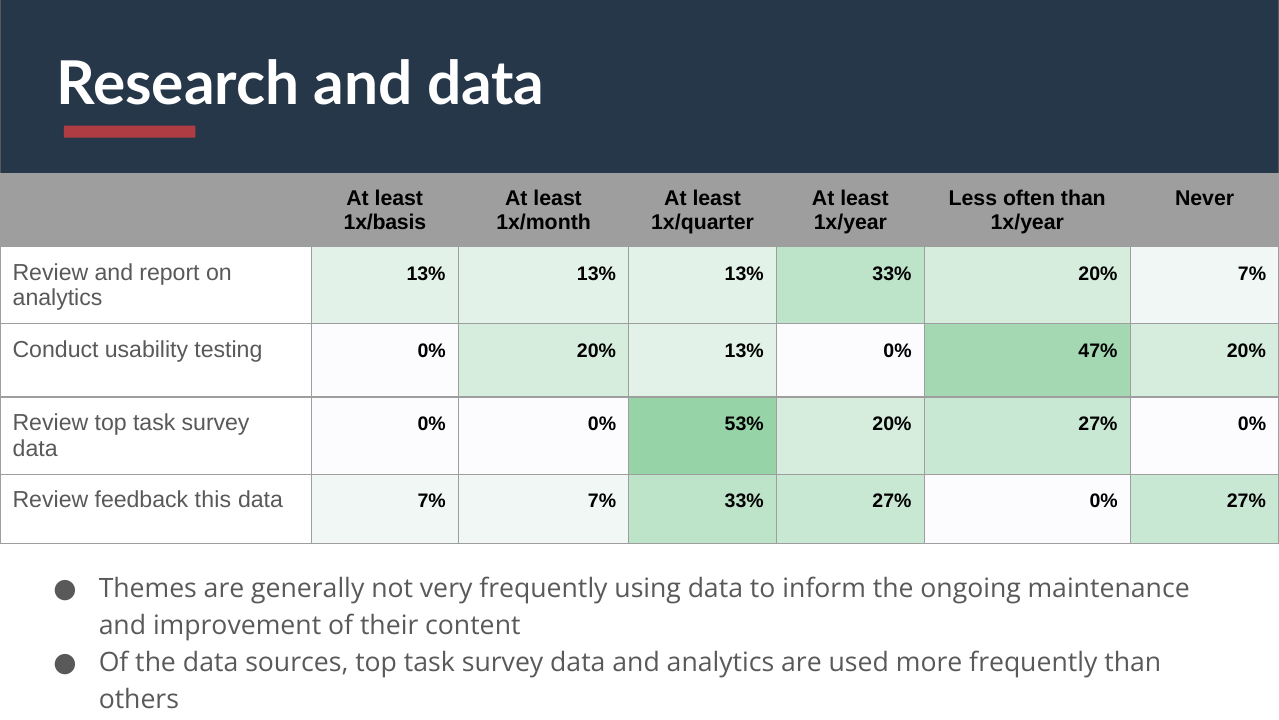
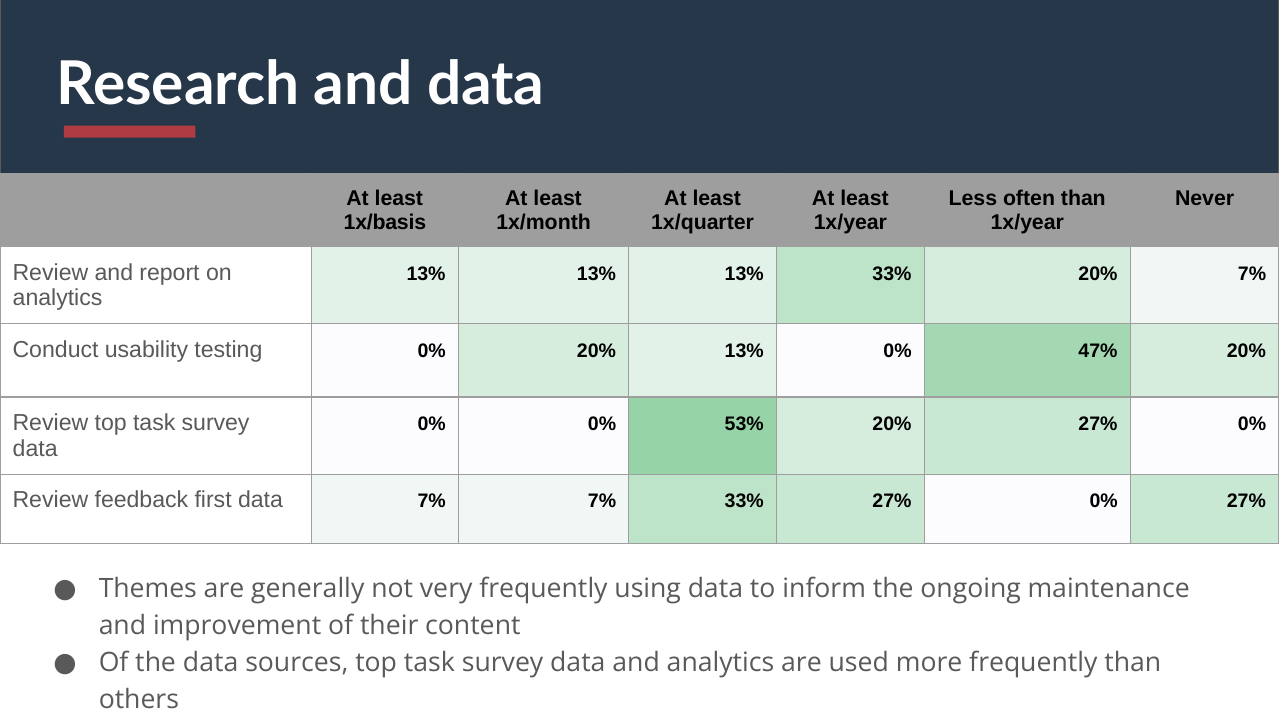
this: this -> first (213, 500)
